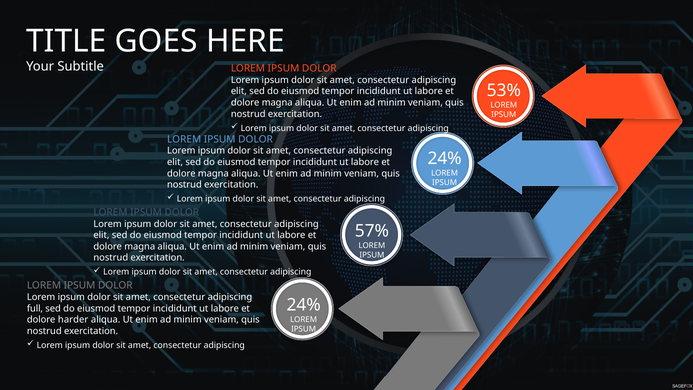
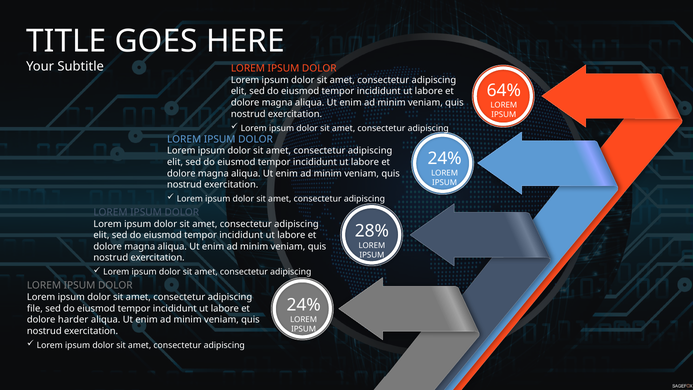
53%: 53% -> 64% (504, 90)
57%: 57% -> 28% (372, 231)
full: full -> file (35, 308)
